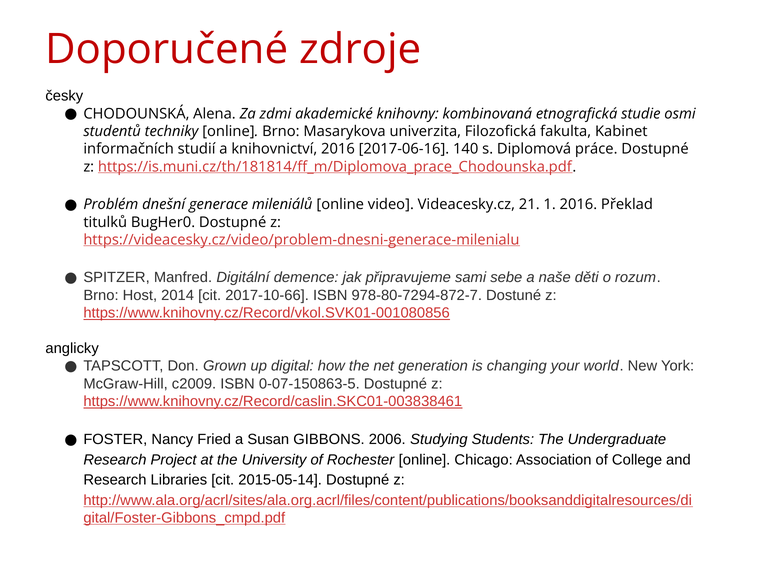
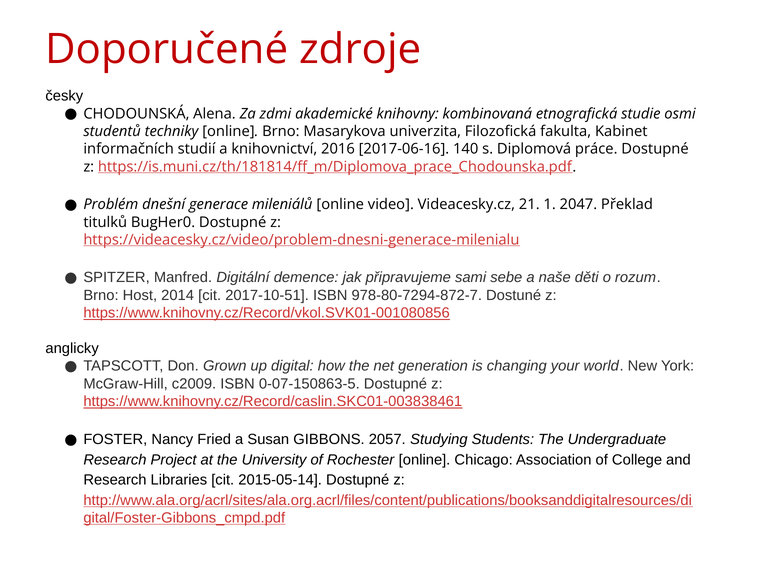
1 2016: 2016 -> 2047 (578, 205)
2017-10-66: 2017-10-66 -> 2017-10-51 (267, 296)
2006: 2006 -> 2057 (387, 440)
